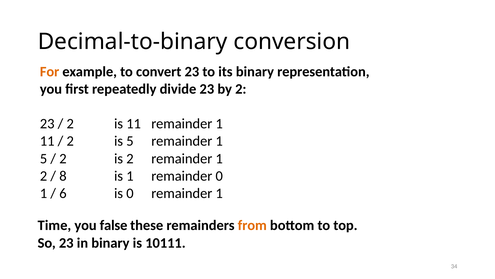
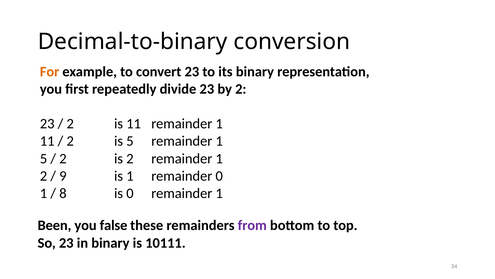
8: 8 -> 9 (63, 176)
6: 6 -> 8 (63, 193)
Time: Time -> Been (54, 225)
from colour: orange -> purple (252, 225)
